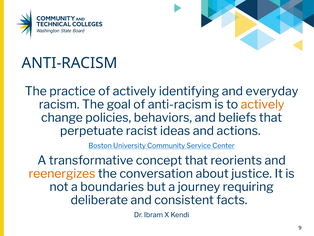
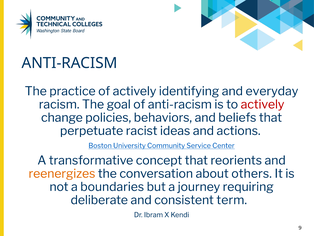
actively colour: orange -> red (262, 104)
justice: justice -> others (252, 173)
facts: facts -> term (232, 200)
